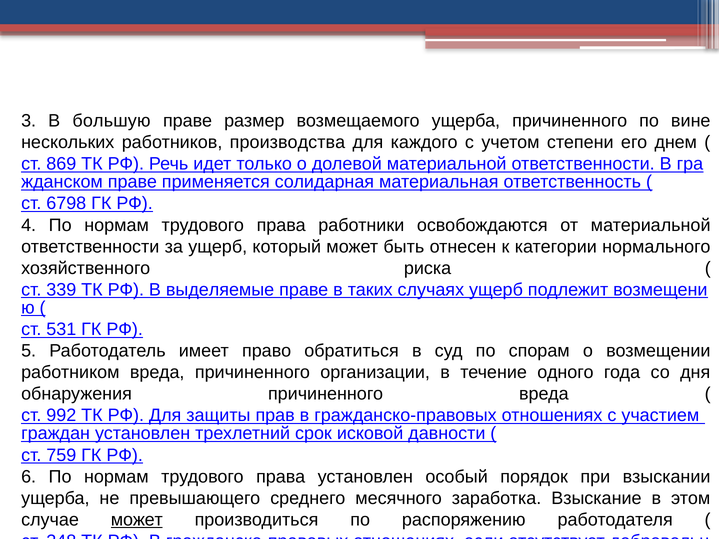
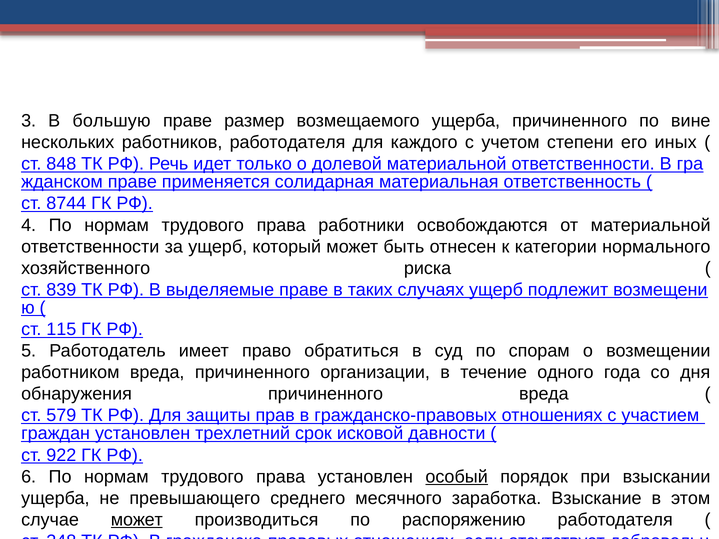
работников производства: производства -> работодателя (288, 143)
днем: днем -> иных (676, 143)
869: 869 -> 848 (61, 164)
6798: 6798 -> 8744 (66, 204)
339: 339 -> 839 (61, 290)
531: 531 -> 115 (61, 329)
992: 992 -> 579 (61, 416)
759: 759 -> 922 (61, 455)
особый underline: none -> present (457, 477)
